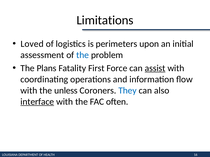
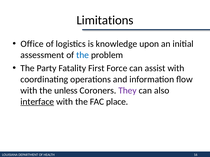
Loved: Loved -> Office (32, 44)
perimeters: perimeters -> knowledge (117, 44)
Plans: Plans -> Party (47, 68)
assist underline: present -> none (155, 68)
They colour: blue -> purple (127, 91)
often: often -> place (117, 102)
